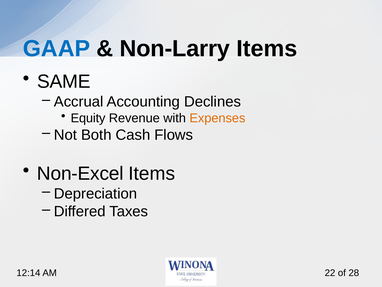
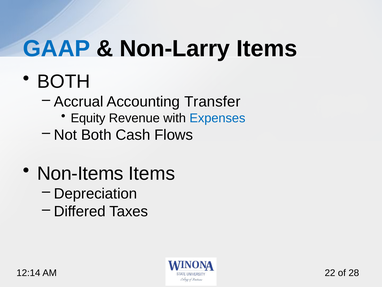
SAME: SAME -> BOTH (64, 82)
Declines: Declines -> Transfer (212, 102)
Expenses colour: orange -> blue (217, 118)
Non-Excel: Non-Excel -> Non-Items (80, 173)
